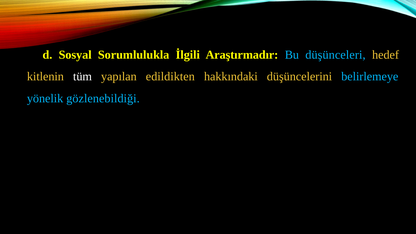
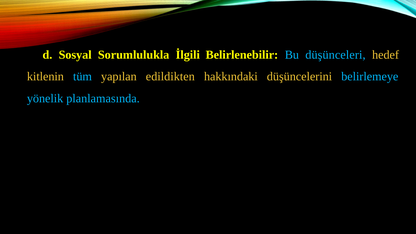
Araştırmadır: Araştırmadır -> Belirlenebilir (242, 55)
tüm colour: white -> light blue (82, 77)
gözlenebildiği: gözlenebildiği -> planlamasında (103, 98)
